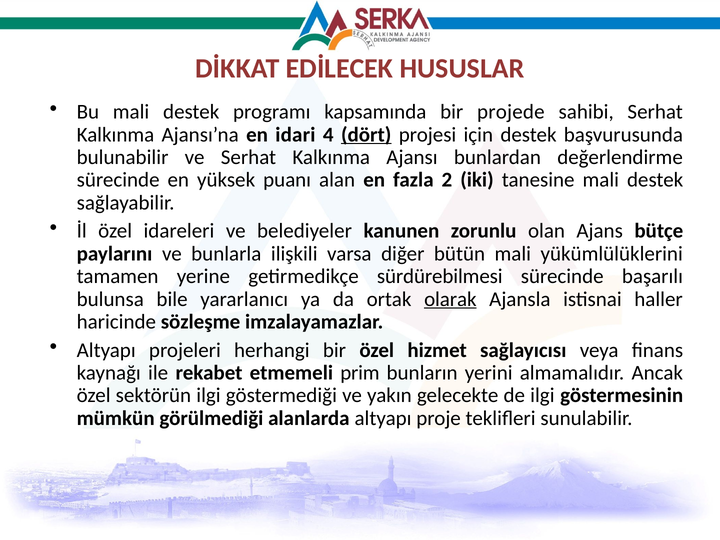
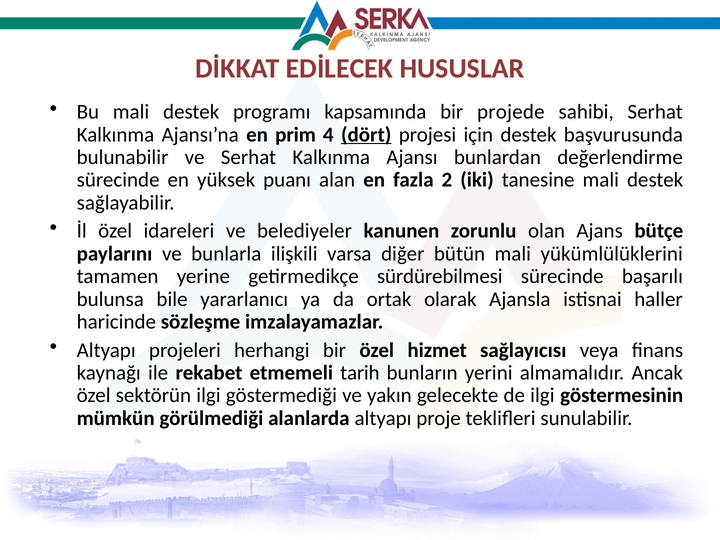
idari: idari -> prim (296, 135)
olarak underline: present -> none (450, 299)
prim: prim -> tarih (360, 373)
